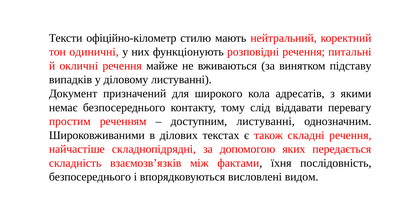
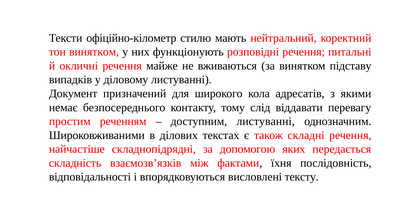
тон одиничні: одиничні -> винятком (94, 52)
безпосереднього: безпосереднього -> відповідальності (90, 177)
видом: видом -> тексту (302, 177)
